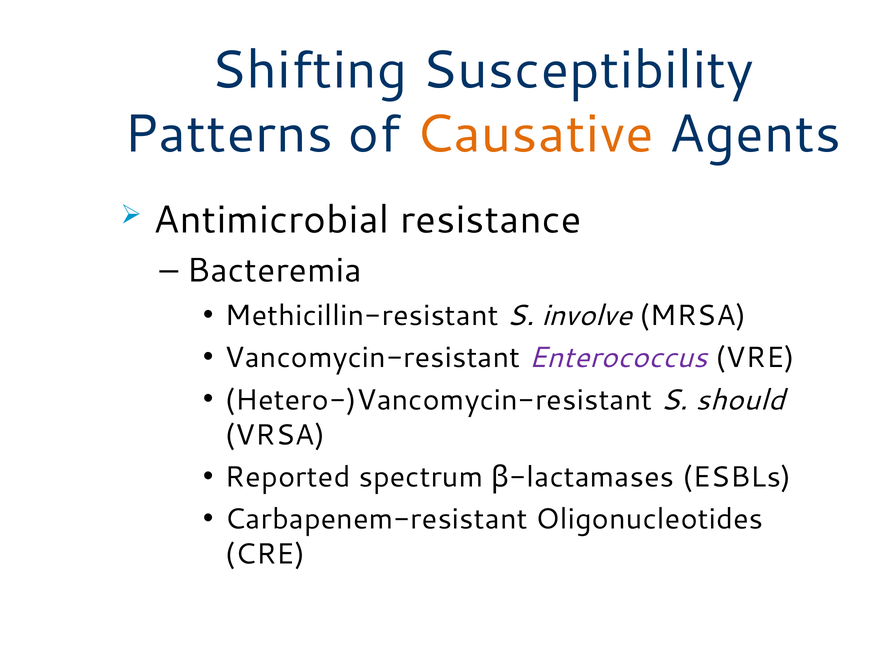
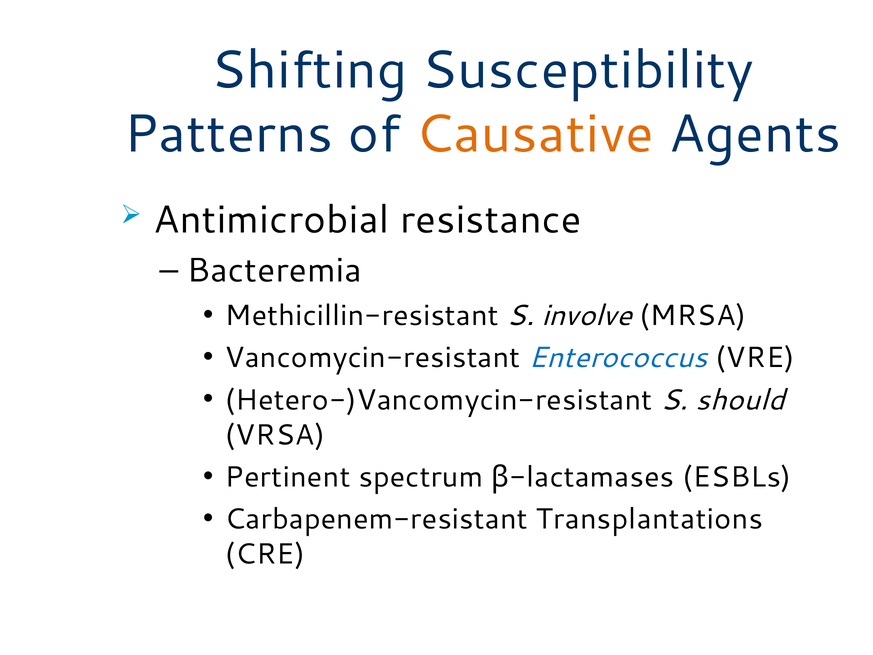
Enterococcus colour: purple -> blue (618, 358)
Reported: Reported -> Pertinent (288, 477)
Oligonucleotides: Oligonucleotides -> Transplantations (649, 519)
